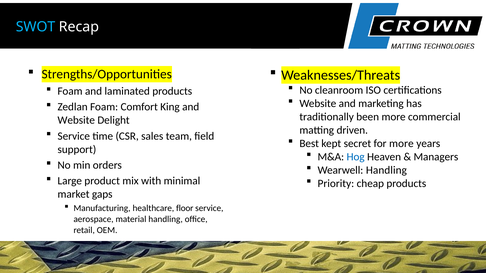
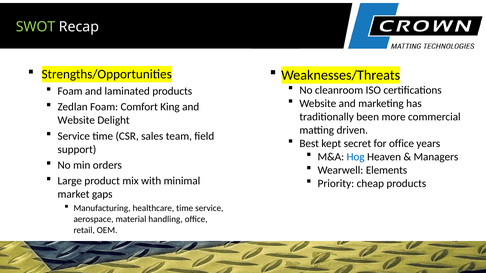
SWOT colour: light blue -> light green (36, 27)
for more: more -> office (402, 144)
Wearwell Handling: Handling -> Elements (387, 170)
healthcare floor: floor -> time (185, 209)
